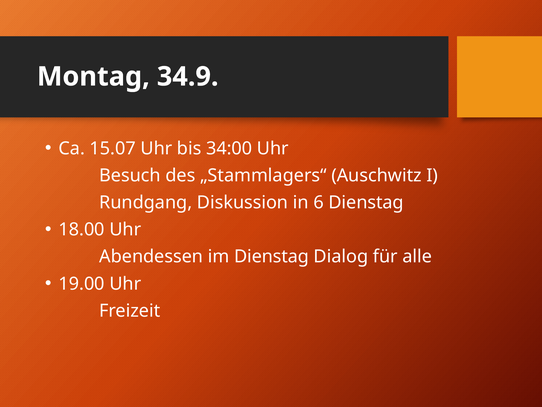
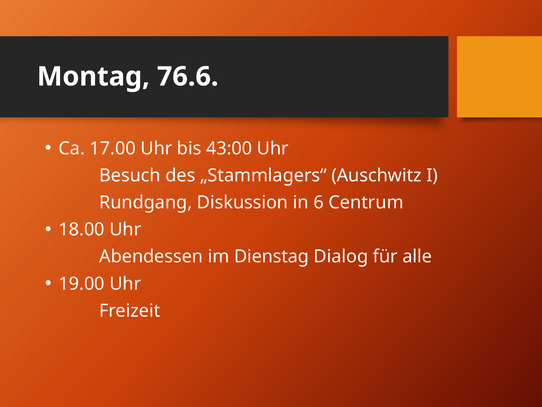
34.9: 34.9 -> 76.6 (188, 76)
15.07: 15.07 -> 17.00 (113, 148)
34:00: 34:00 -> 43:00 (229, 148)
6 Dienstag: Dienstag -> Centrum (366, 202)
